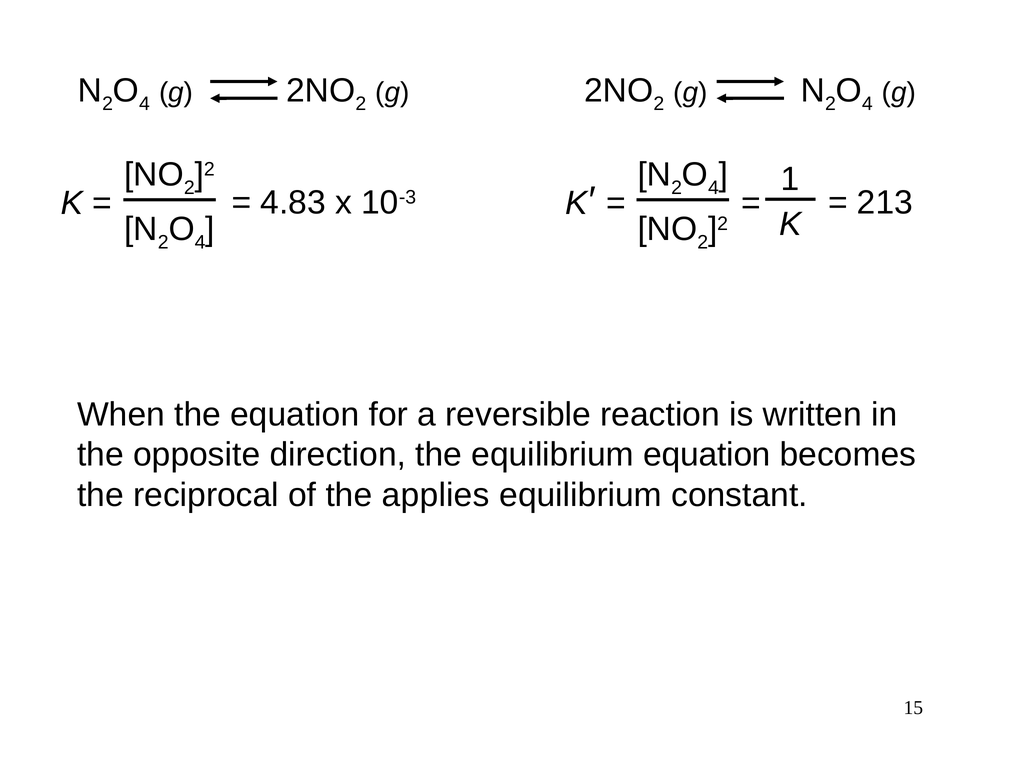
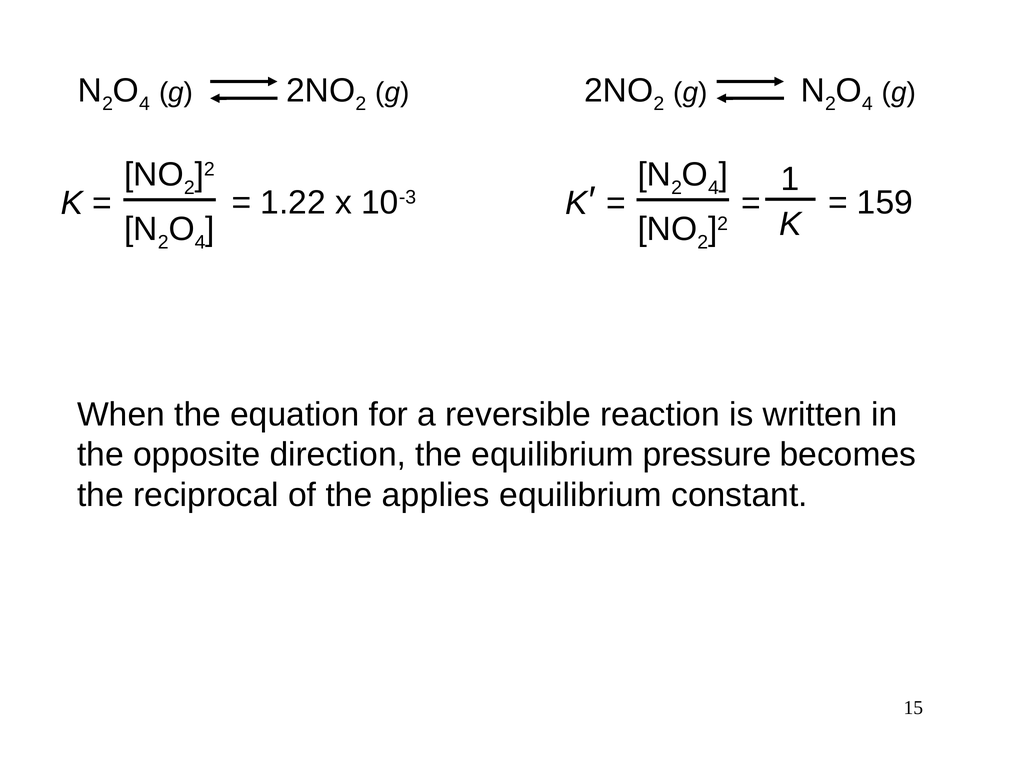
4.83: 4.83 -> 1.22 (293, 203)
213: 213 -> 159 (885, 203)
equilibrium equation: equation -> pressure (707, 455)
